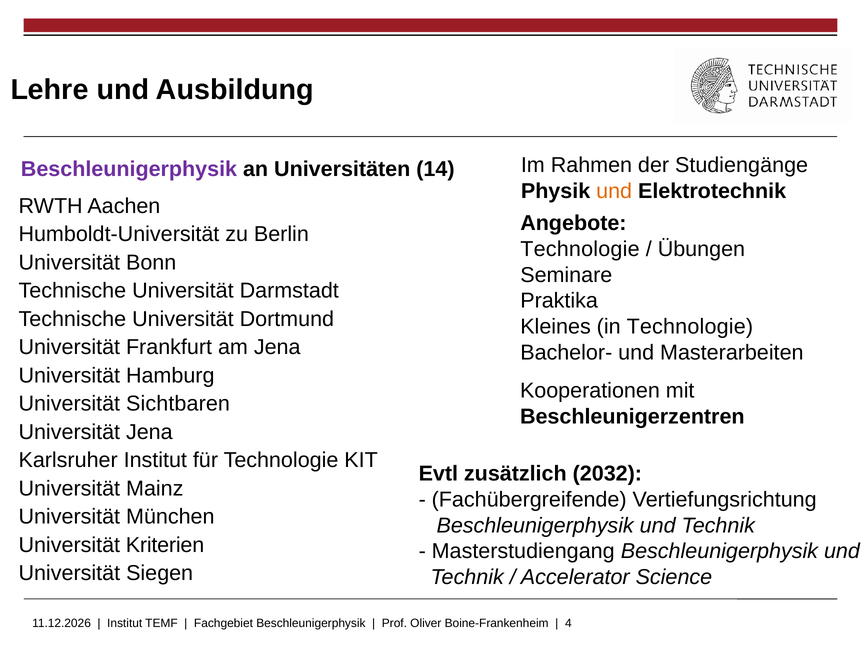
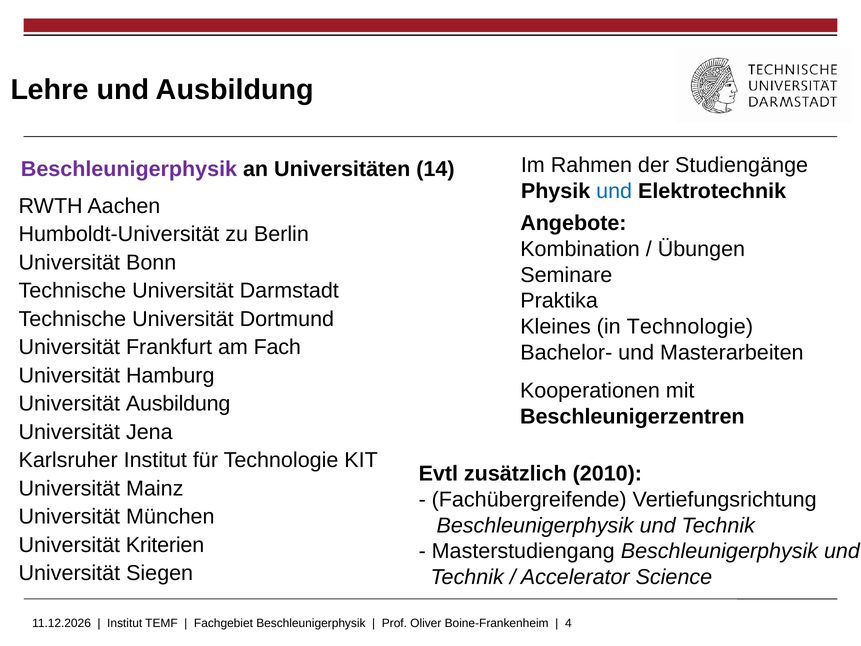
und colour: orange -> blue (614, 191)
Technologie: Technologie -> Kombination (580, 249)
am Jena: Jena -> Fach (277, 347)
Universität Sichtbaren: Sichtbaren -> Ausbildung (178, 404)
2032: 2032 -> 2010 (607, 474)
